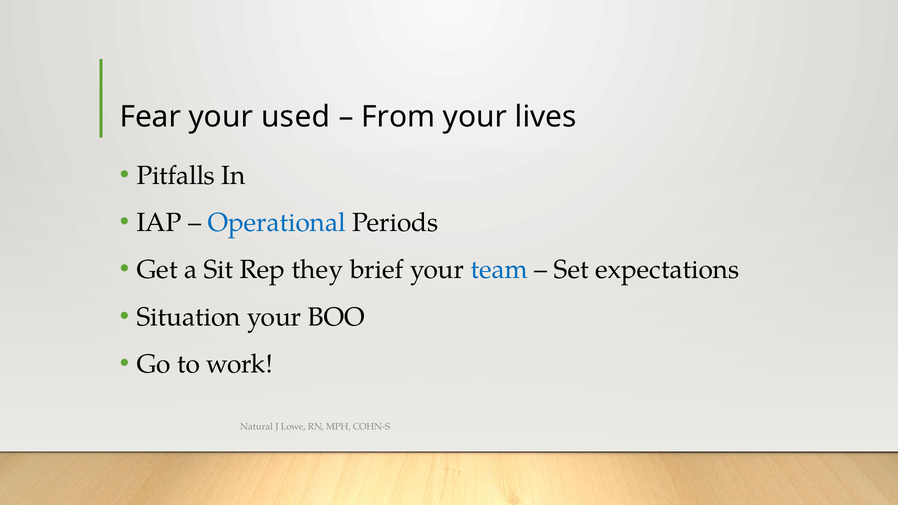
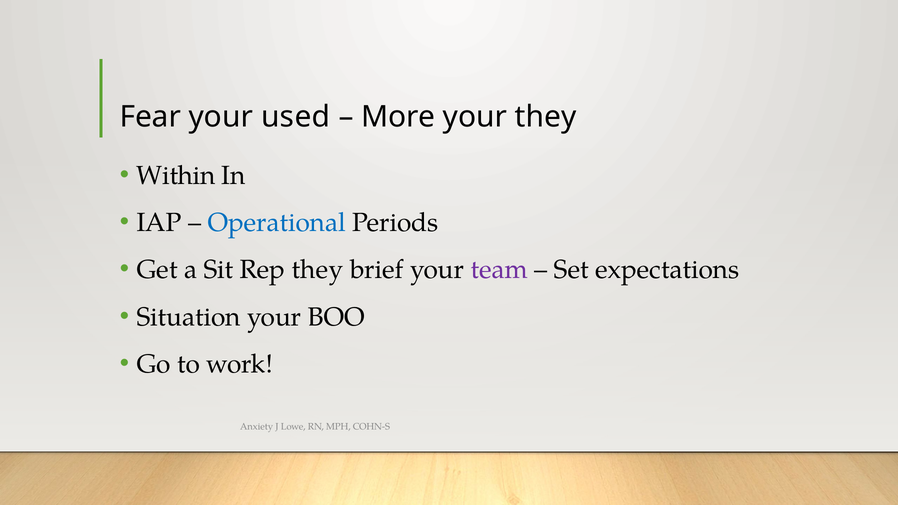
From: From -> More (398, 117)
your lives: lives -> they (546, 117)
Pitfalls: Pitfalls -> Within (176, 176)
team colour: blue -> purple (499, 270)
Natural: Natural -> Anxiety (257, 427)
